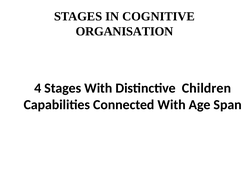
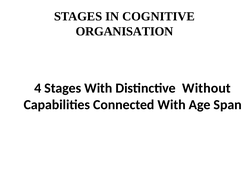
Children: Children -> Without (206, 88)
